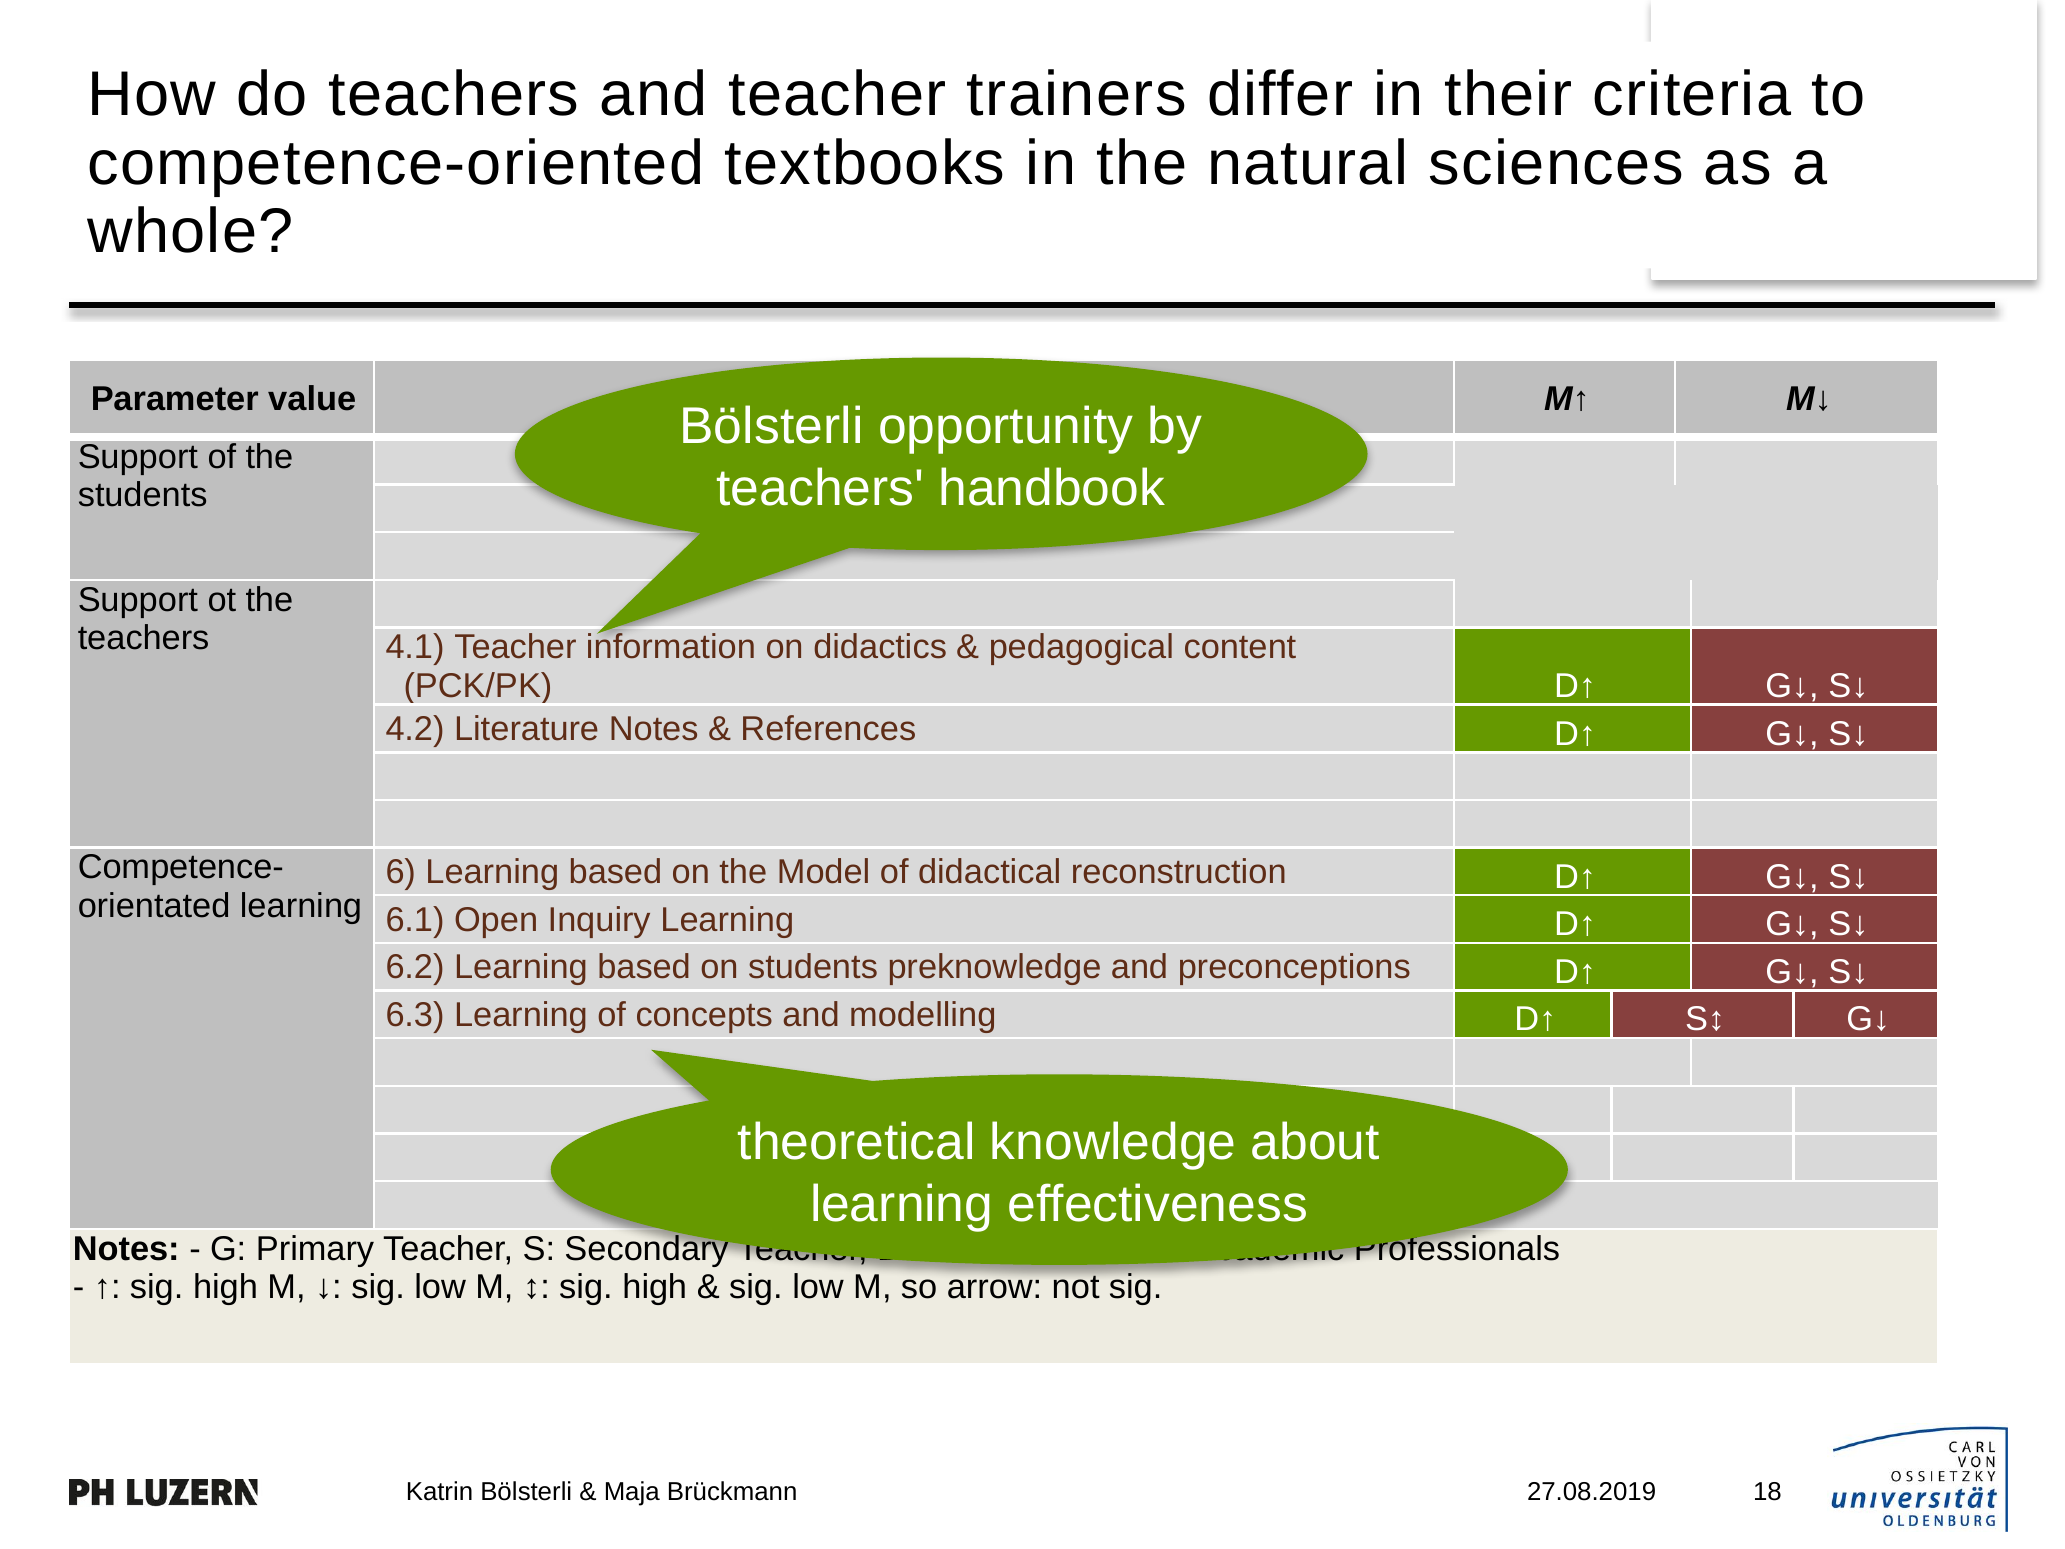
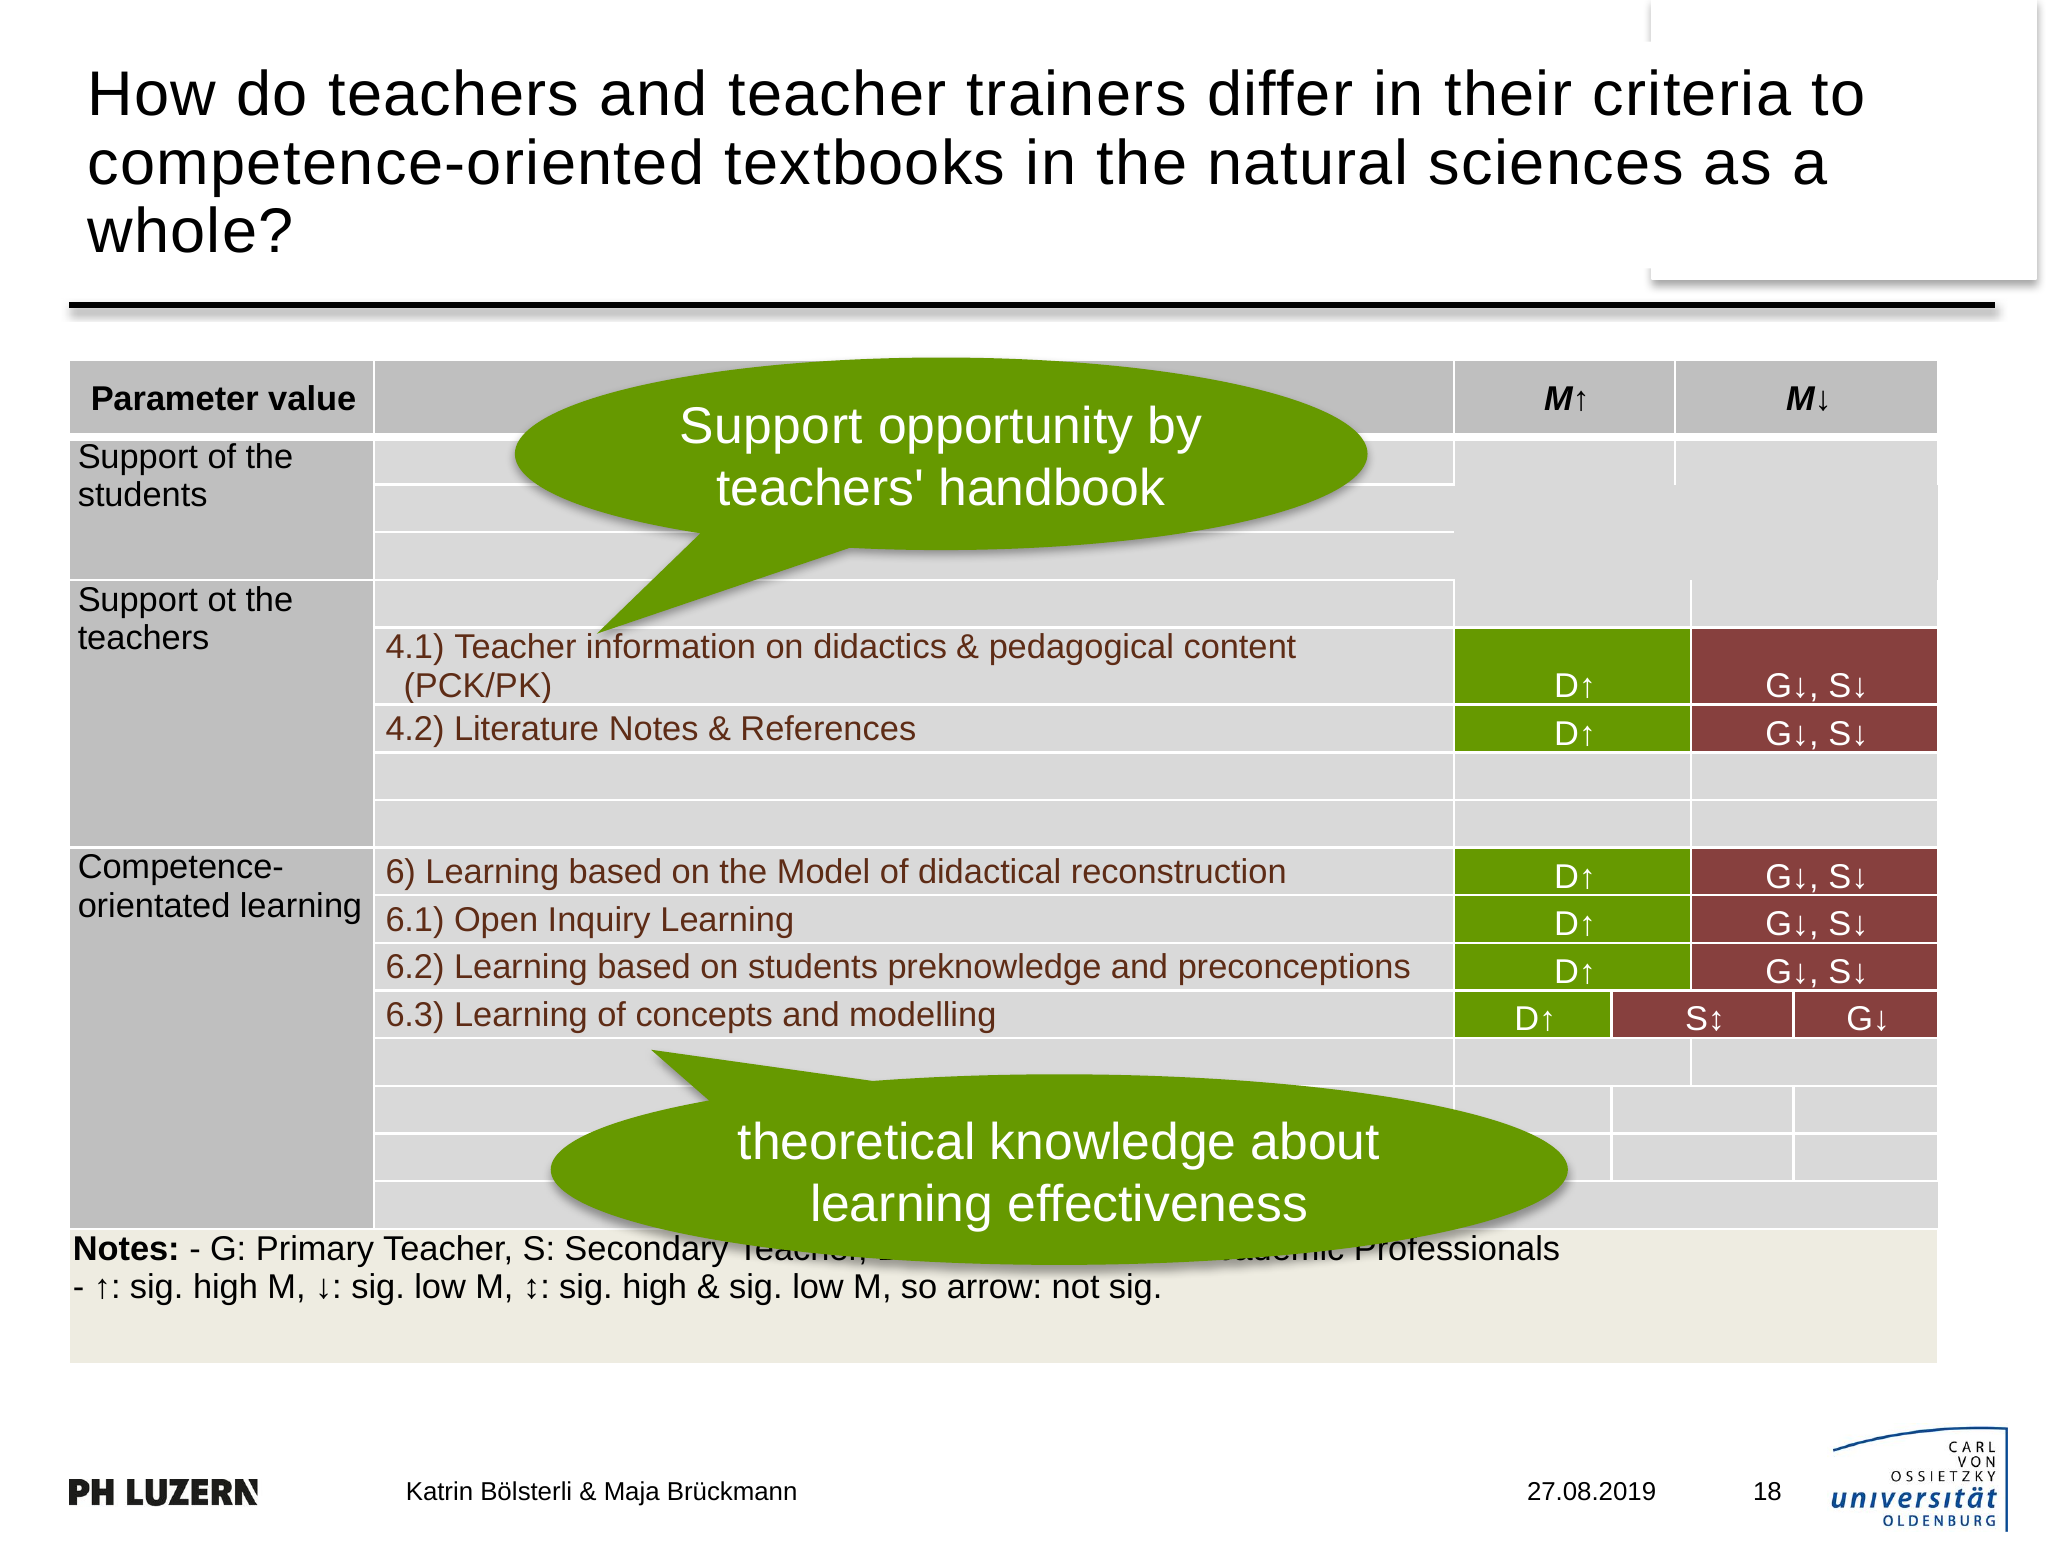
Bölsterli: Bölsterli -> Support (771, 426)
